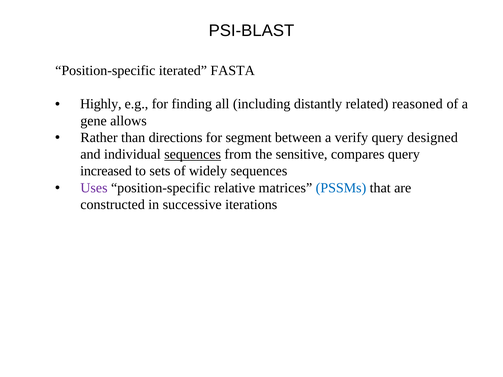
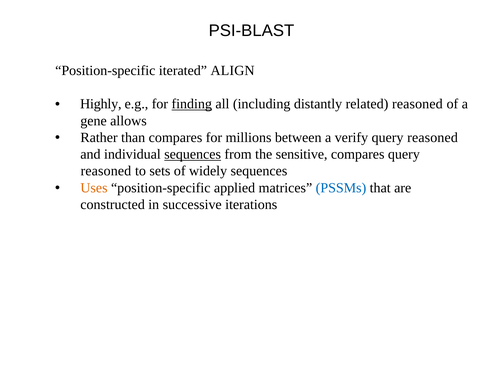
FASTA: FASTA -> ALIGN (233, 70)
finding underline: none -> present (192, 104)
than directions: directions -> compares (176, 138)
segment: segment -> millions (249, 138)
designed: designed -> reasoned (433, 138)
increased: increased -> reasoned (106, 171)
Uses colour: purple -> orange (94, 188)
relative: relative -> applied (235, 188)
